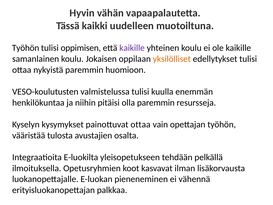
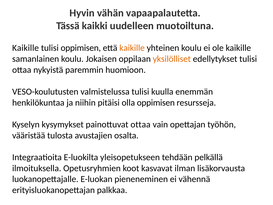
Työhön: Työhön -> Kaikille (26, 48)
kaikille colour: purple -> orange (132, 48)
olla paremmin: paremmin -> oppimisen (156, 103)
